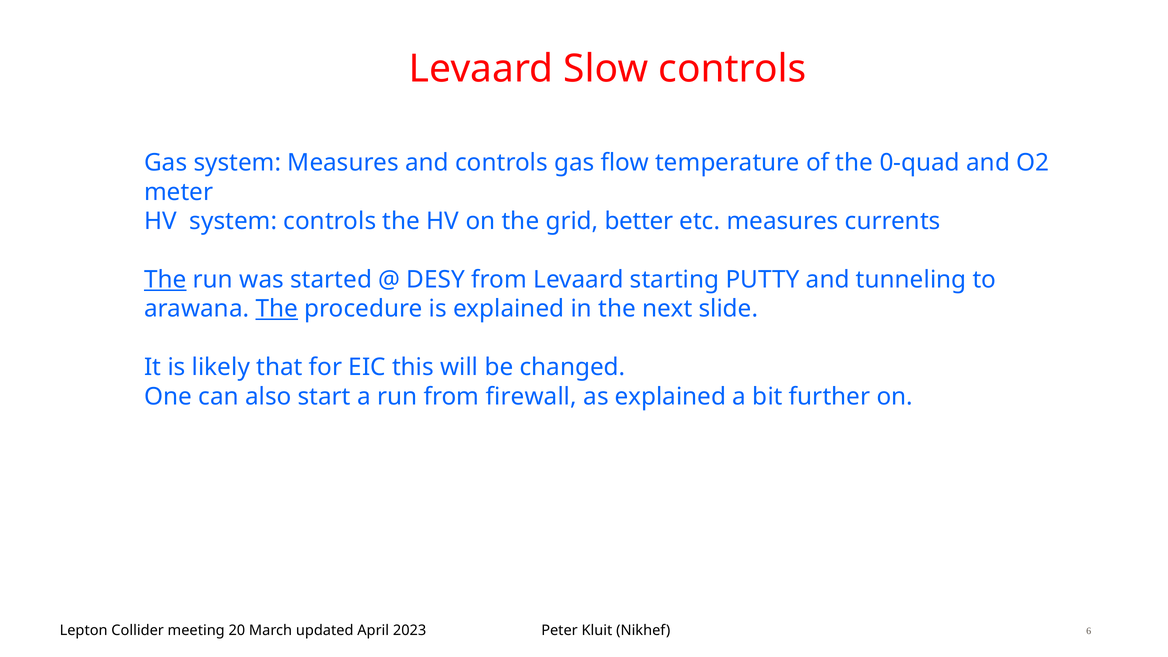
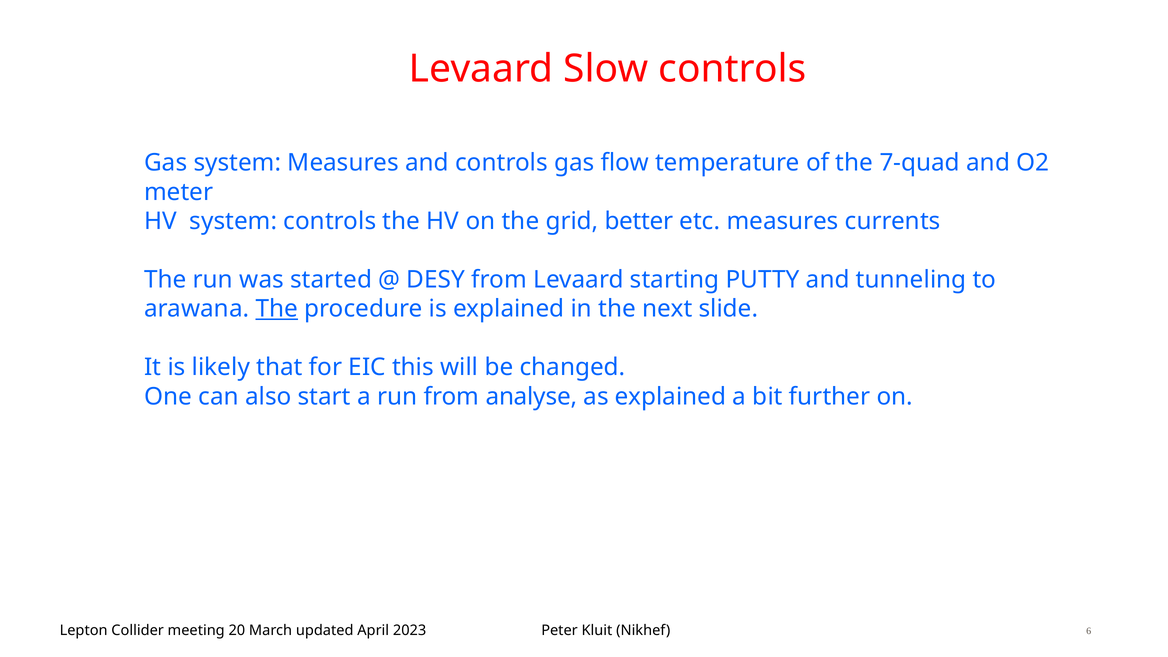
0-quad: 0-quad -> 7-quad (920, 163)
The underline: present -> none (165, 280)
firewall: firewall -> analyse (531, 397)
